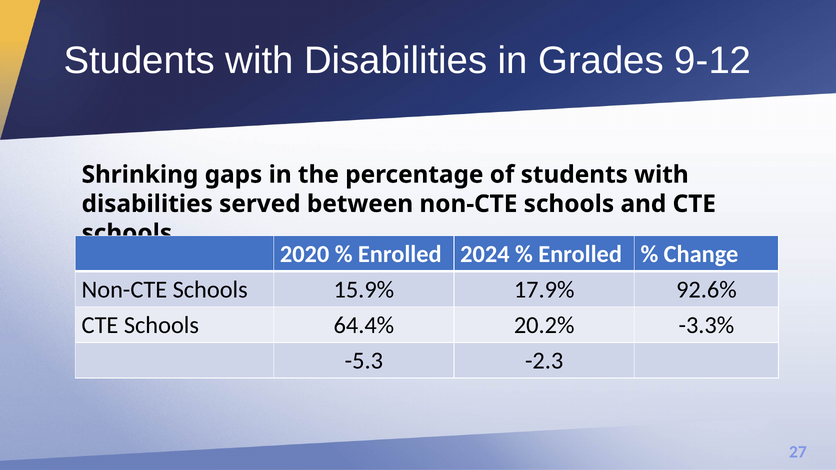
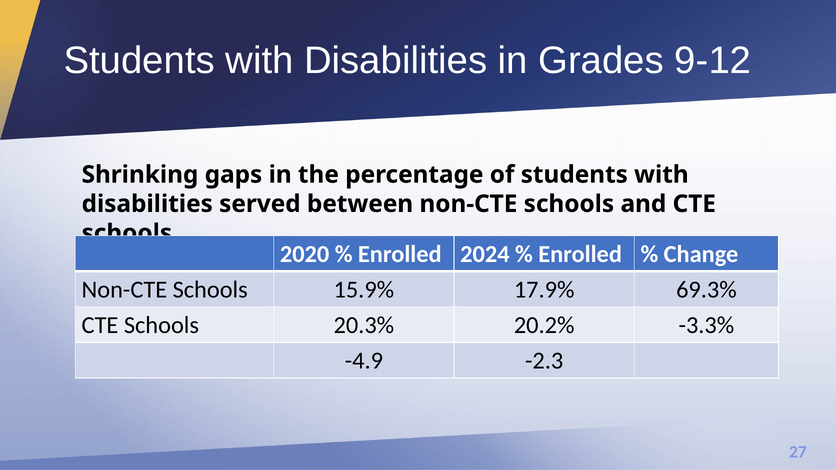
92.6%: 92.6% -> 69.3% (706, 290)
64.4%: 64.4% -> 20.3% (364, 325)
-5.3: -5.3 -> -4.9 (364, 361)
